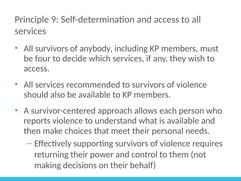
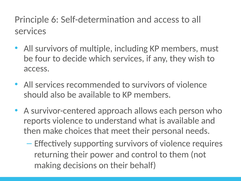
9: 9 -> 6 (55, 19)
anybody: anybody -> multiple (96, 48)
